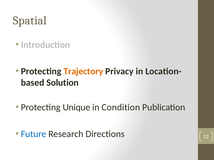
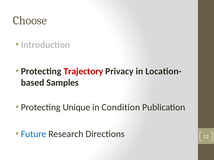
Spatial: Spatial -> Choose (30, 21)
Trajectory colour: orange -> red (83, 72)
Solution: Solution -> Samples (63, 83)
